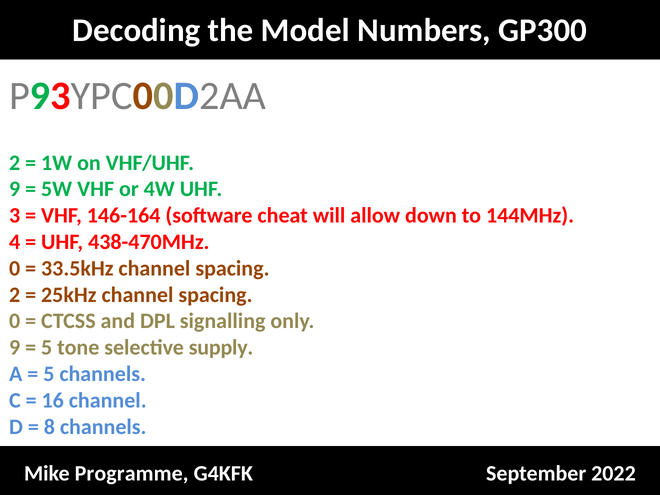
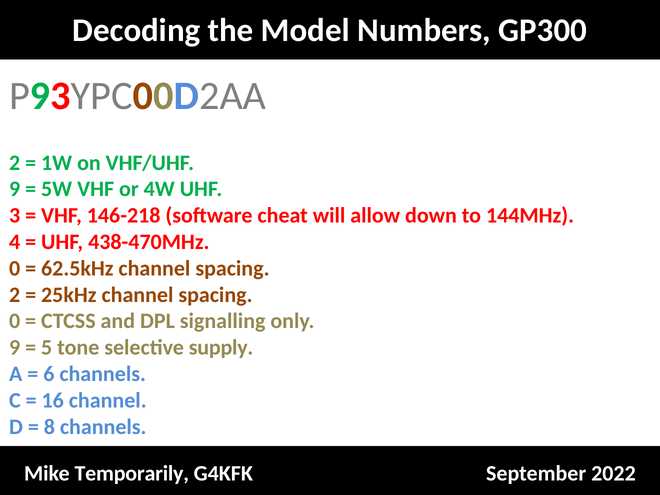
146-164: 146-164 -> 146-218 (124, 216)
33.5kHz: 33.5kHz -> 62.5kHz (77, 268)
5: 5 -> 6 (49, 374)
Programme: Programme -> Temporarily (132, 473)
